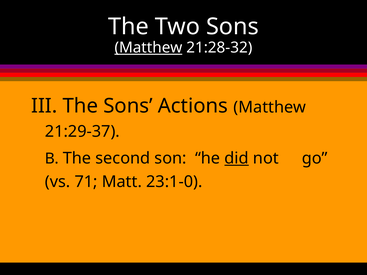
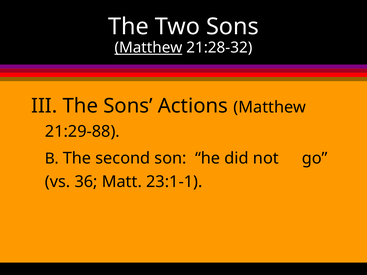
21:29-37: 21:29-37 -> 21:29-88 (82, 132)
did underline: present -> none (237, 158)
71: 71 -> 36 (86, 182)
23:1-0: 23:1-0 -> 23:1-1 (174, 182)
